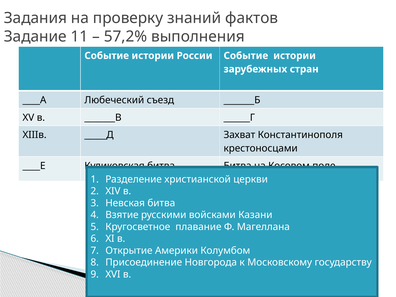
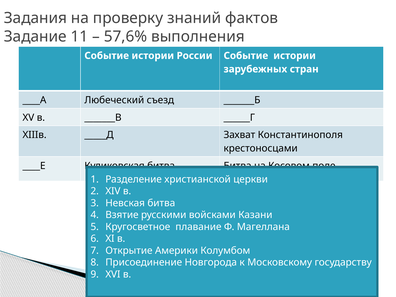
57,2%: 57,2% -> 57,6% (126, 37)
